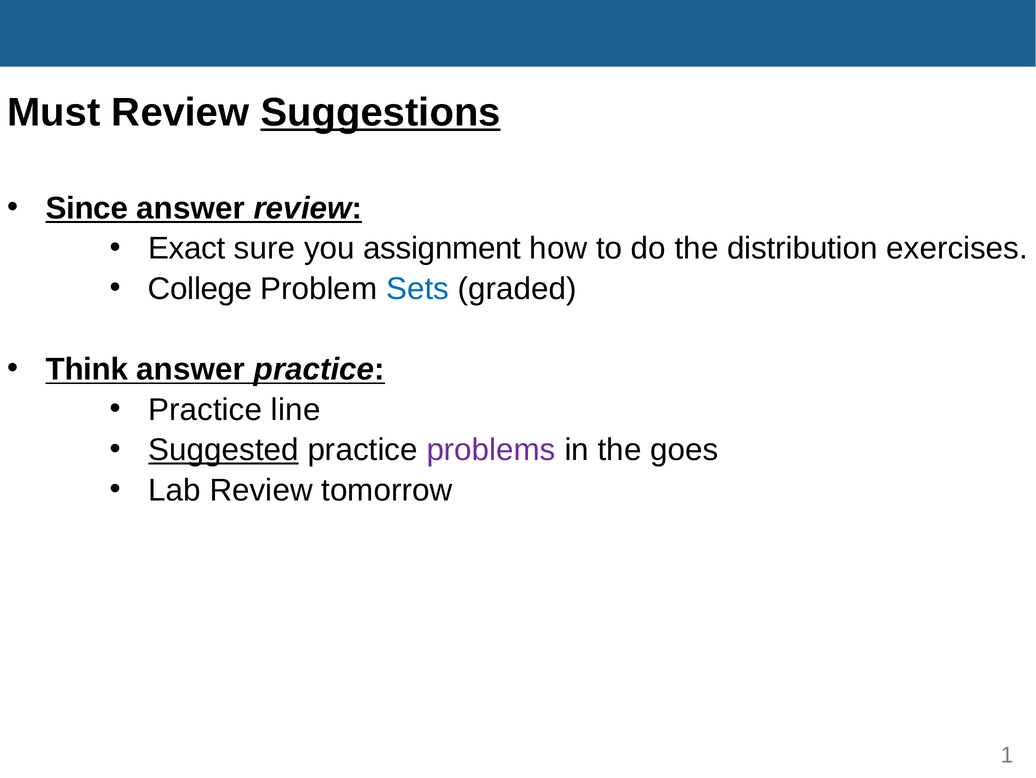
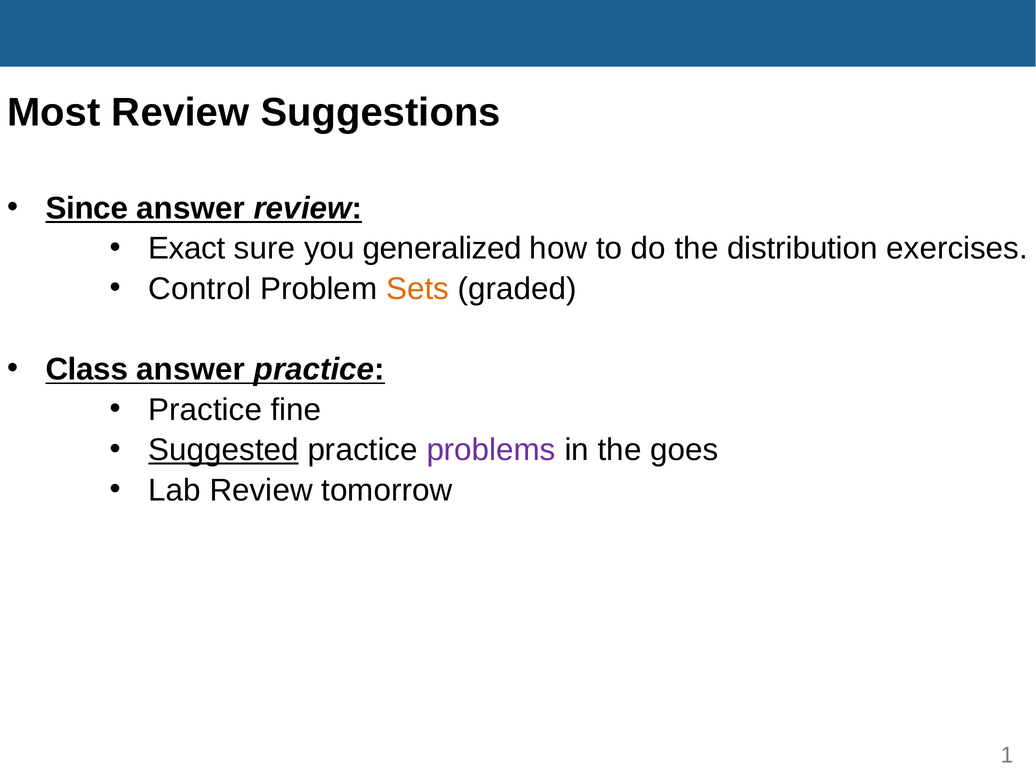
Must: Must -> Most (54, 113)
Suggestions underline: present -> none (381, 113)
assignment: assignment -> generalized (442, 248)
College: College -> Control (200, 289)
Sets colour: blue -> orange (418, 289)
Think: Think -> Class (87, 369)
line: line -> fine (296, 410)
